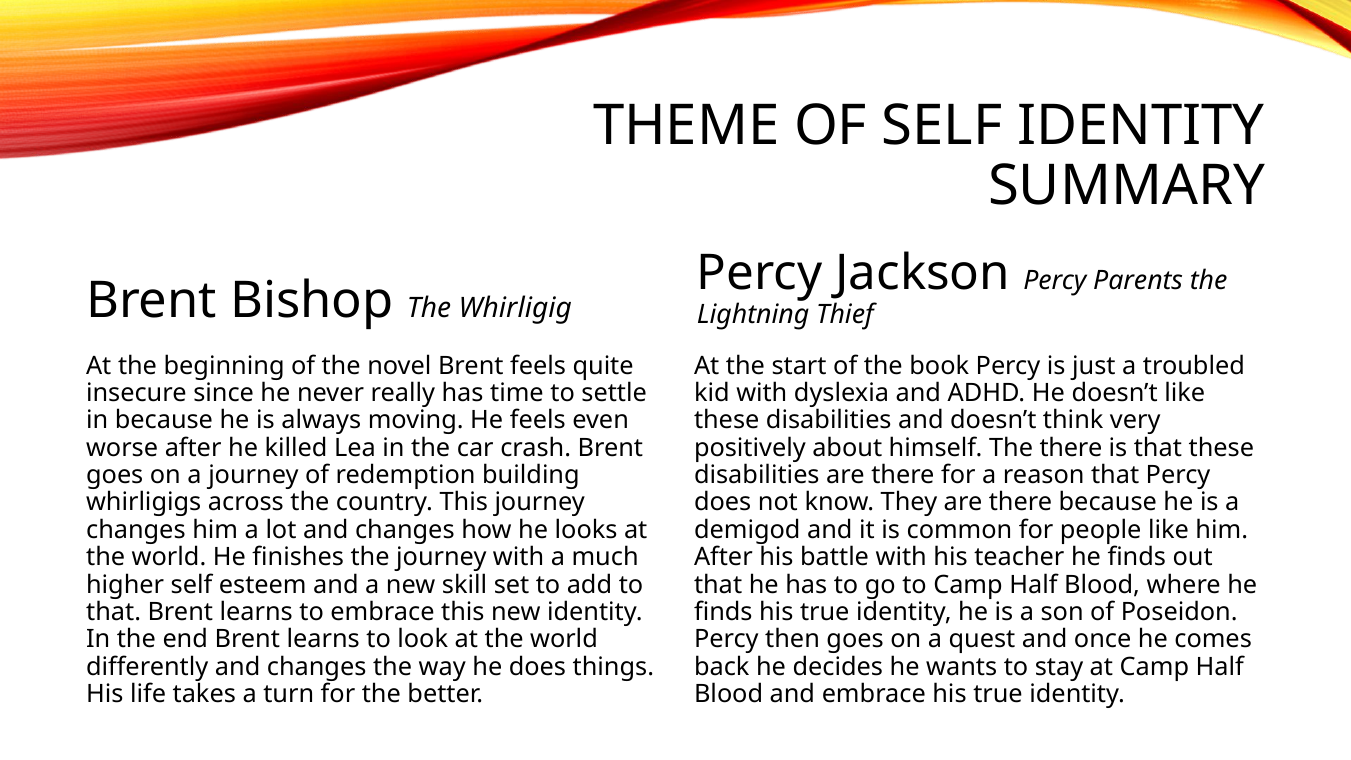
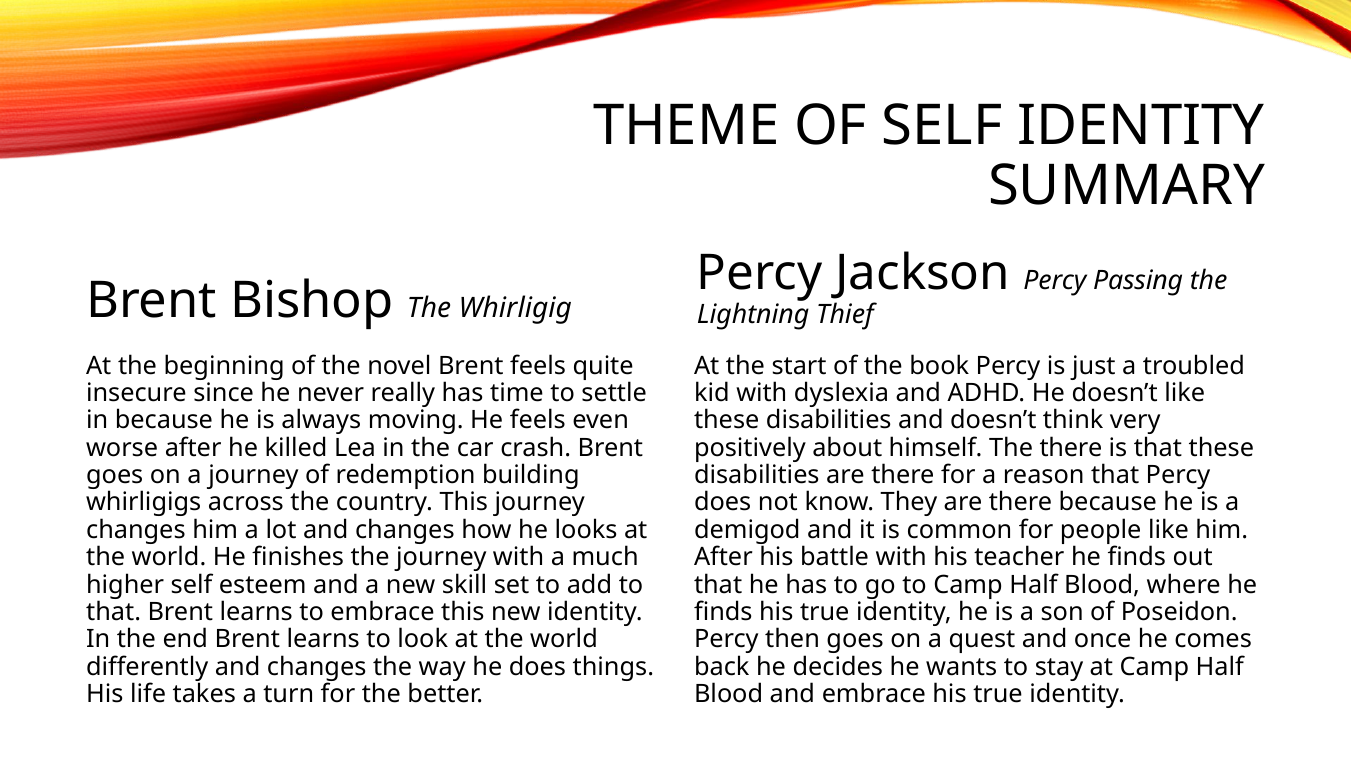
Parents: Parents -> Passing (1138, 281)
